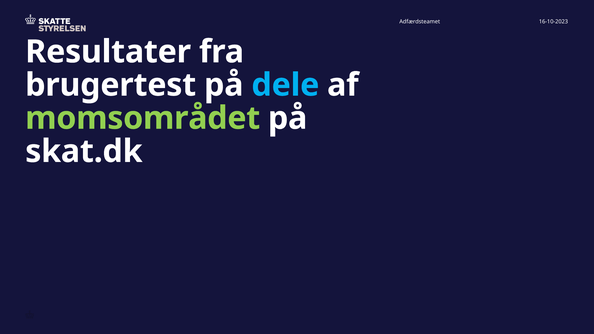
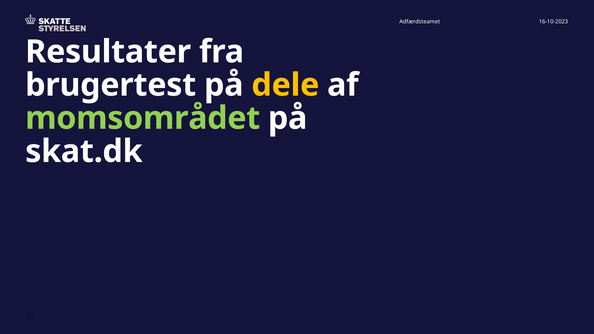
dele colour: light blue -> yellow (285, 85)
